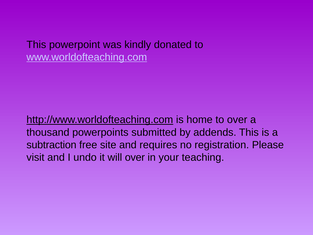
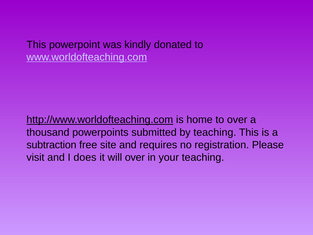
by addends: addends -> teaching (215, 132)
undo: undo -> does (85, 157)
